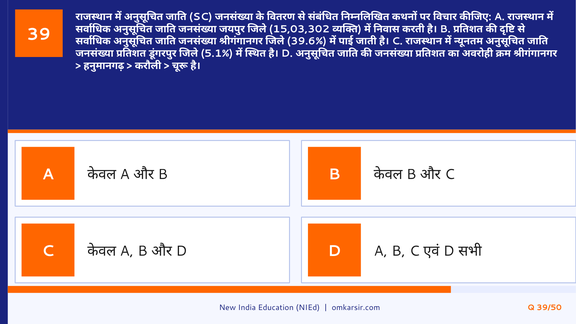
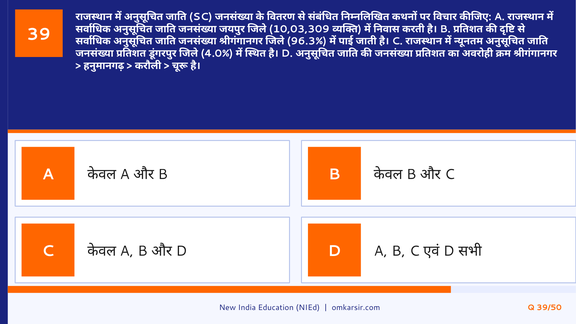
15,03,302: 15,03,302 -> 10,03,309 (299, 29)
39.6%: 39.6% -> 96.3% (307, 41)
5.1%: 5.1% -> 4.0% (217, 54)
